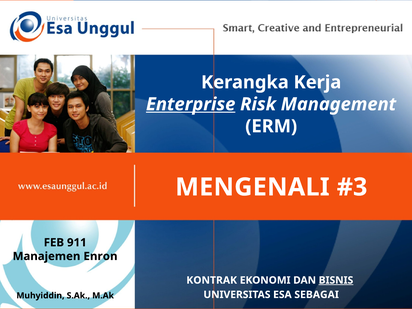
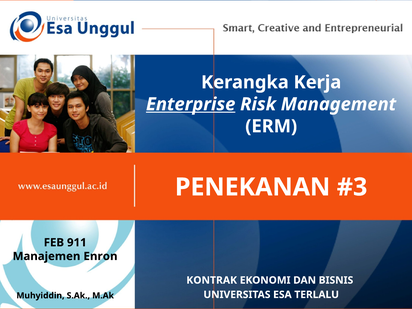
MENGENALI: MENGENALI -> PENEKANAN (253, 187)
BISNIS underline: present -> none (336, 280)
SEBAGAI: SEBAGAI -> TERLALU (317, 295)
